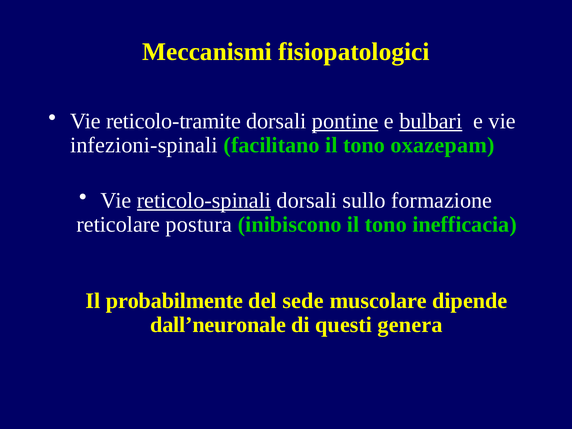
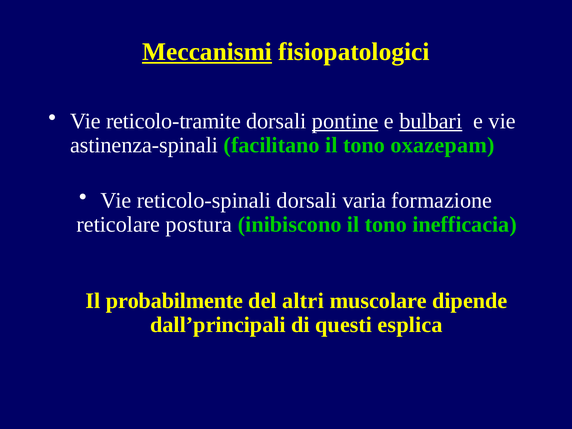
Meccanismi underline: none -> present (207, 52)
infezioni-spinali: infezioni-spinali -> astinenza-spinali (144, 145)
reticolo-spinali underline: present -> none (204, 200)
sullo: sullo -> varia (364, 200)
sede: sede -> altri (303, 301)
dall’neuronale: dall’neuronale -> dall’principali (218, 325)
genera: genera -> esplica (410, 325)
